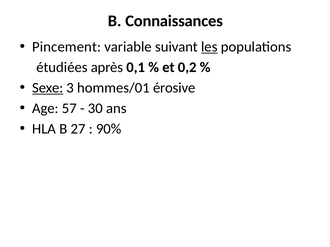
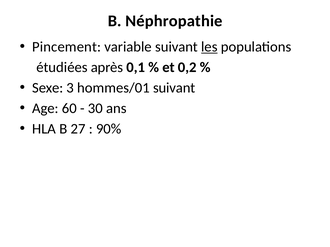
Connaissances: Connaissances -> Néphropathie (174, 21)
Sexe underline: present -> none (48, 88)
hommes/01 érosive: érosive -> suivant (174, 88)
57: 57 -> 60 (69, 109)
